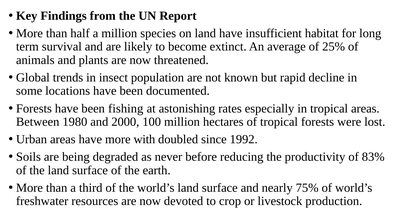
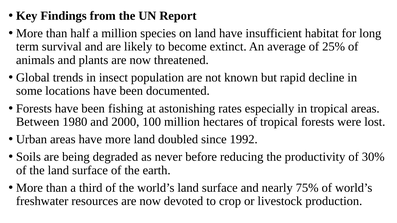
more with: with -> land (144, 140)
83%: 83% -> 30% (373, 157)
